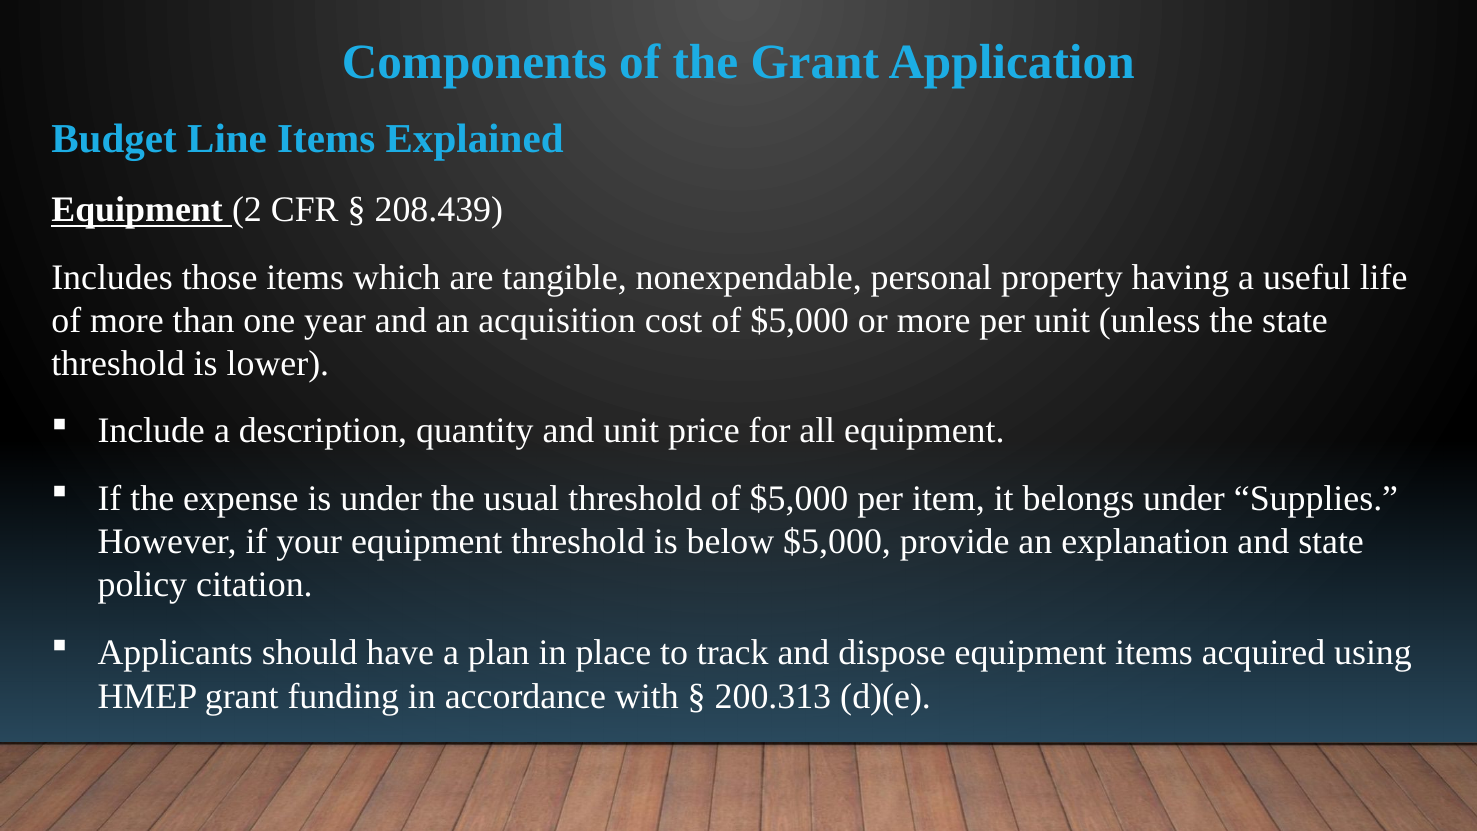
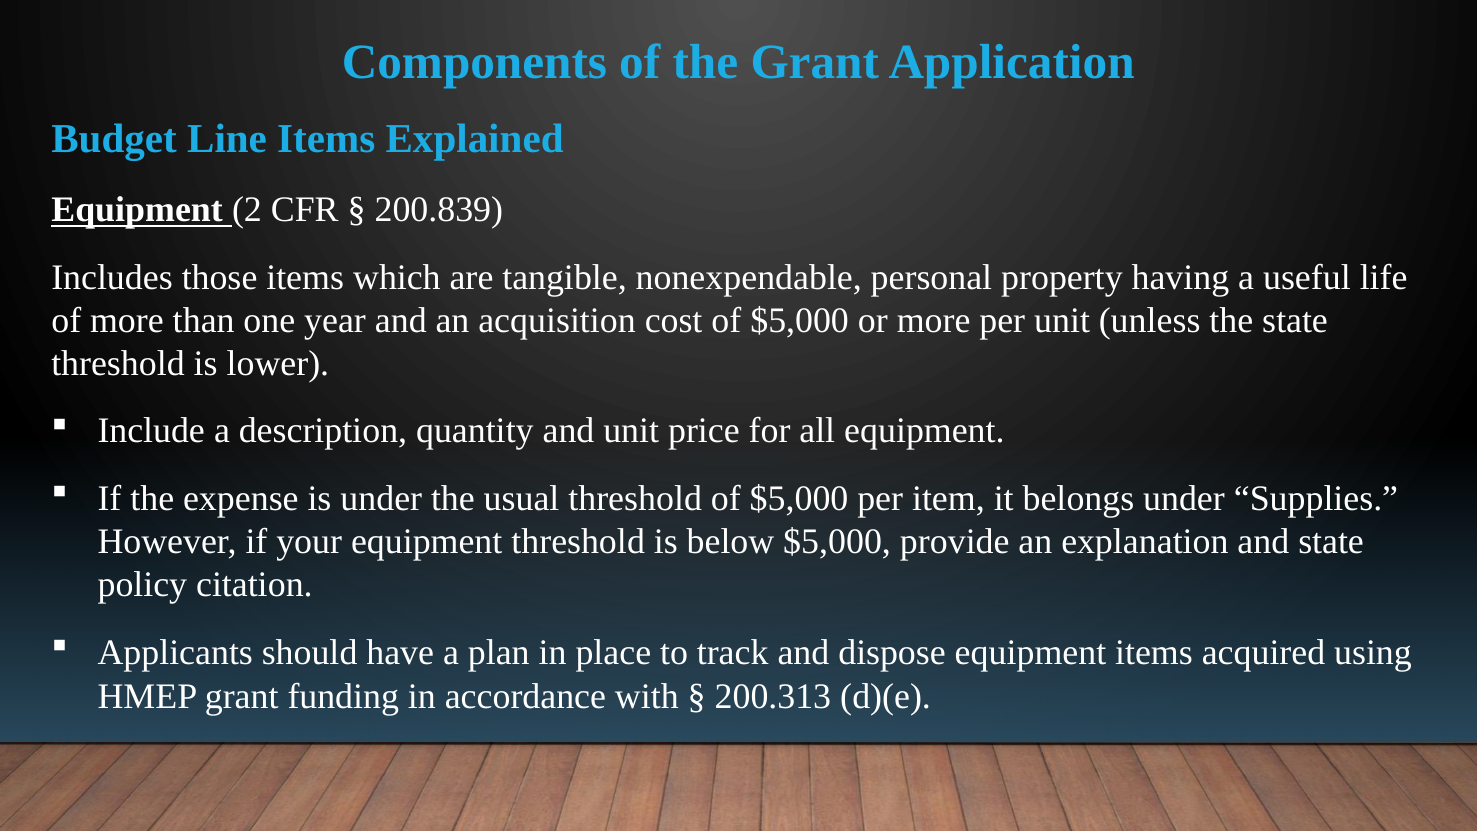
208.439: 208.439 -> 200.839 (439, 210)
